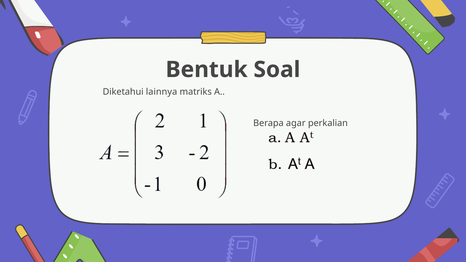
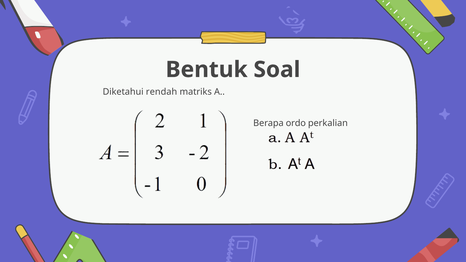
lainnya: lainnya -> rendah (162, 92)
agar: agar -> ordo (296, 123)
